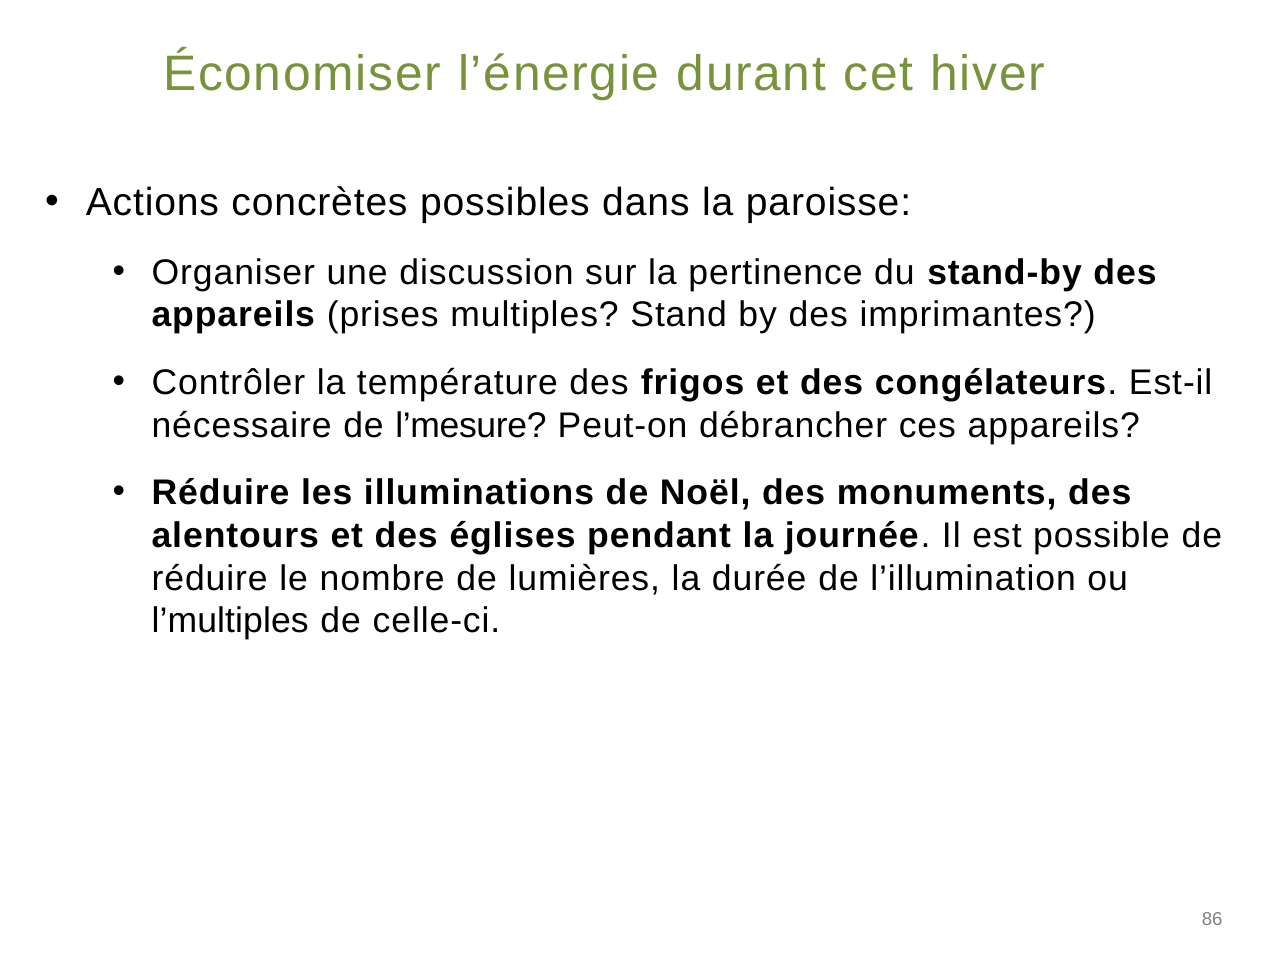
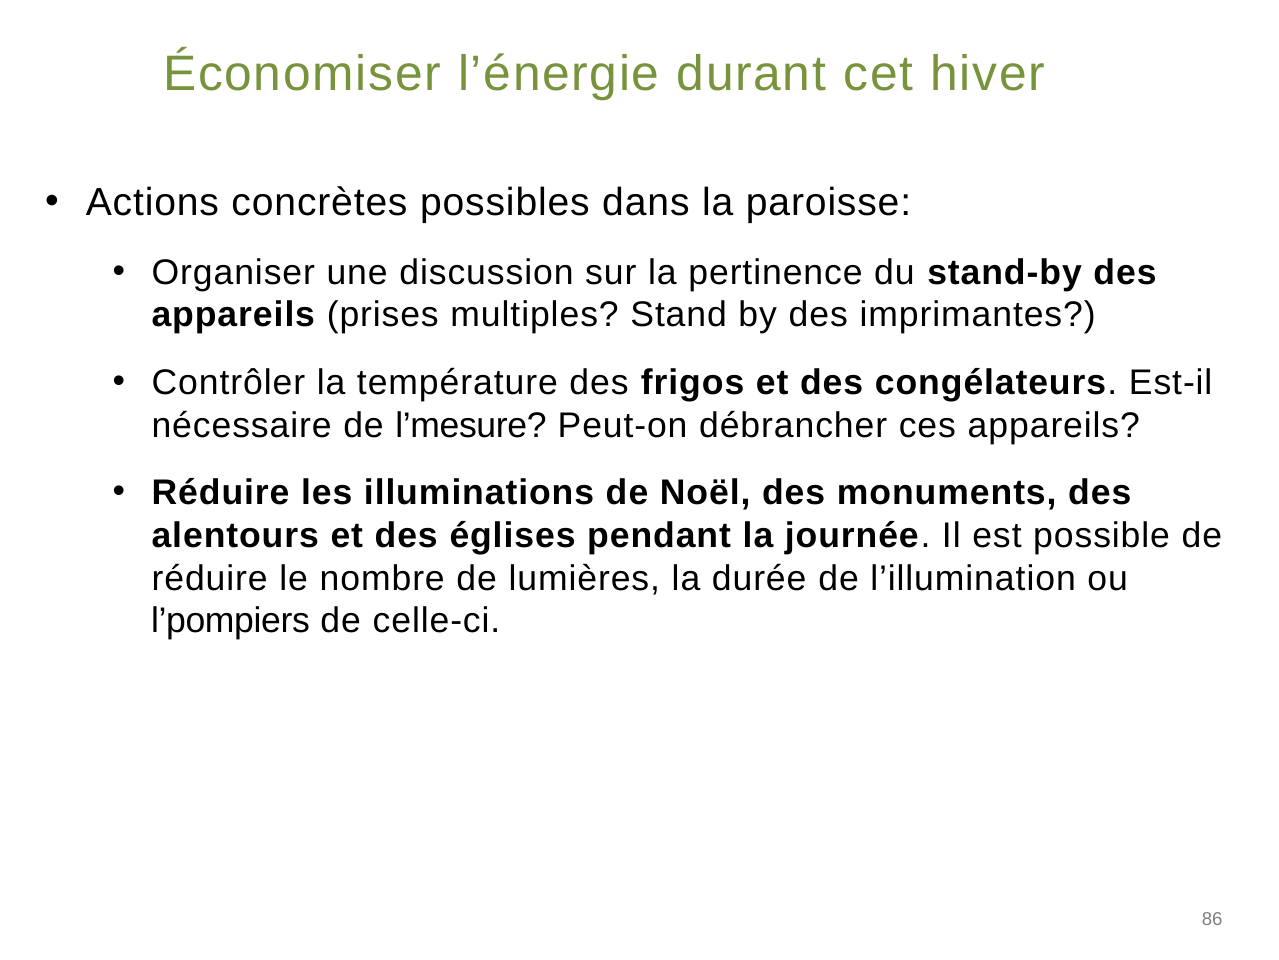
l’multiples: l’multiples -> l’pompiers (230, 621)
